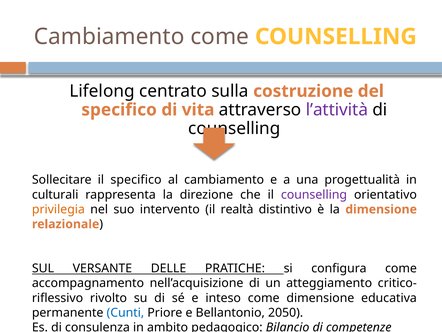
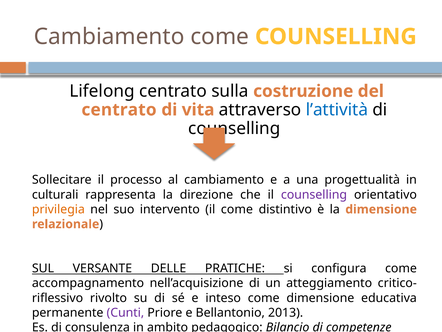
specifico: specifico -> centrato (119, 110)
l’attività colour: purple -> blue (337, 110)
il specifico: specifico -> processo (136, 180)
il realtà: realtà -> come (237, 209)
Cunti colour: blue -> purple (125, 312)
2050: 2050 -> 2013 (286, 312)
